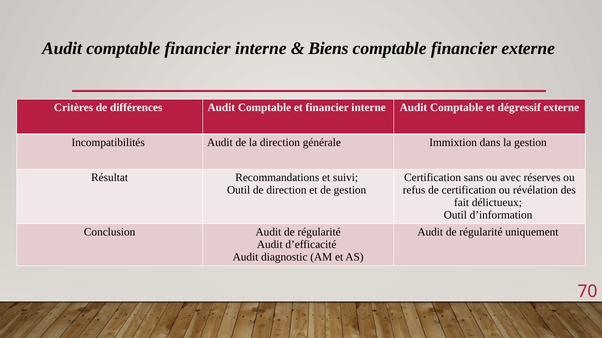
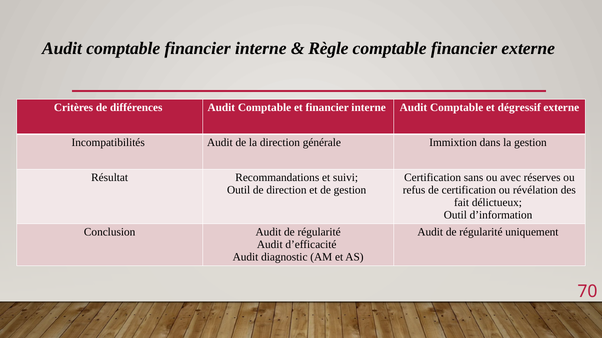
Biens: Biens -> Règle (328, 49)
